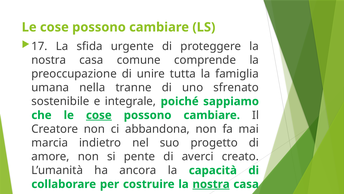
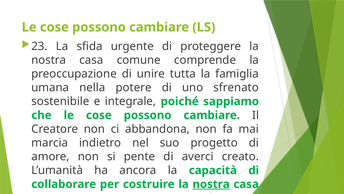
17: 17 -> 23 (39, 46)
tranne: tranne -> potere (134, 87)
cose underline: present -> none (99, 115)
